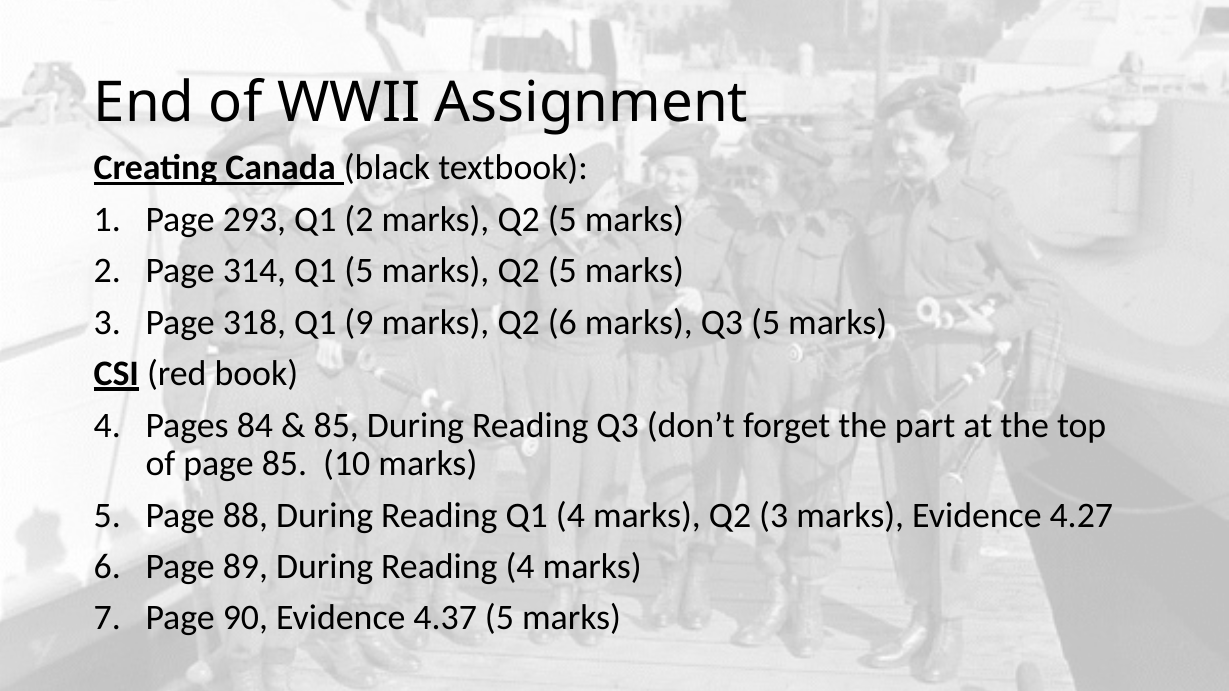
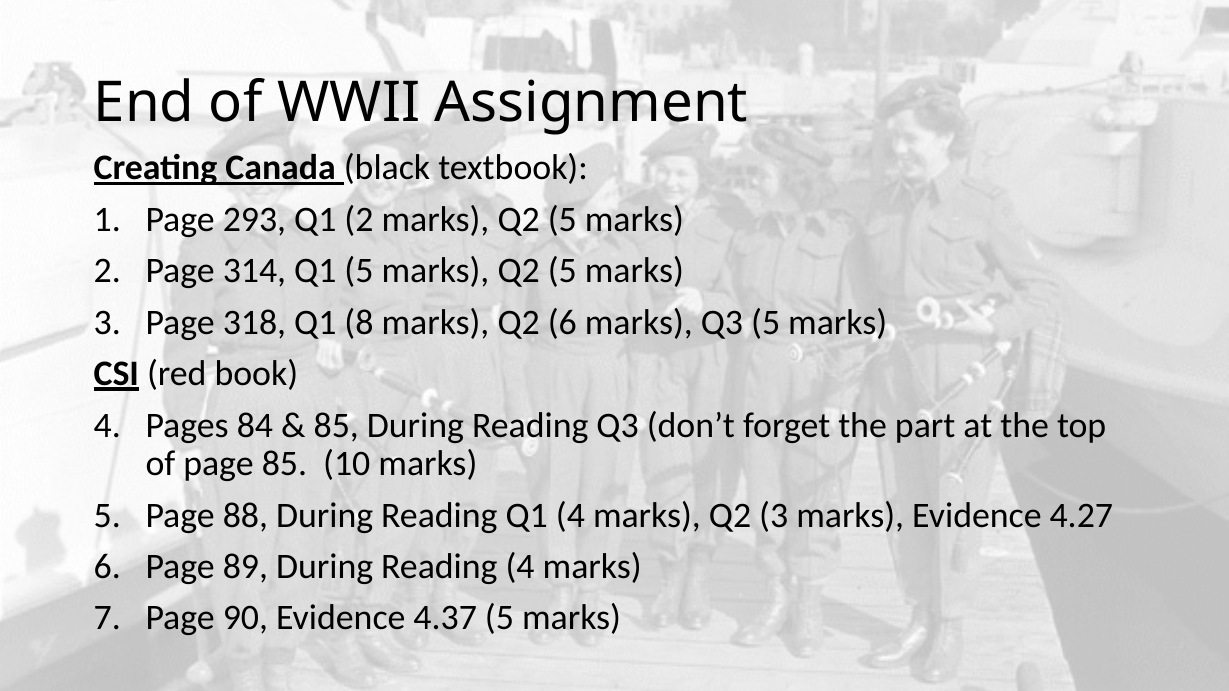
9: 9 -> 8 (359, 322)
